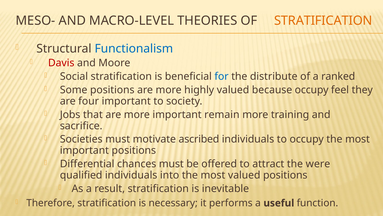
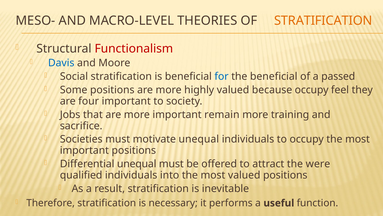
Functionalism colour: blue -> red (134, 48)
Davis colour: red -> blue (61, 63)
the distribute: distribute -> beneficial (274, 76)
ranked: ranked -> passed (338, 76)
motivate ascribed: ascribed -> unequal (199, 139)
Differential chances: chances -> unequal (137, 164)
